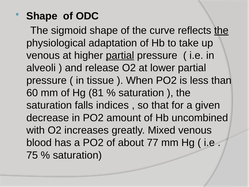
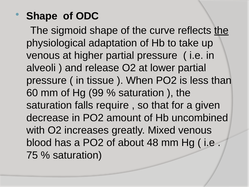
partial underline: present -> none (120, 55)
81: 81 -> 99 (96, 93)
indices: indices -> require (112, 105)
77: 77 -> 48 (153, 143)
